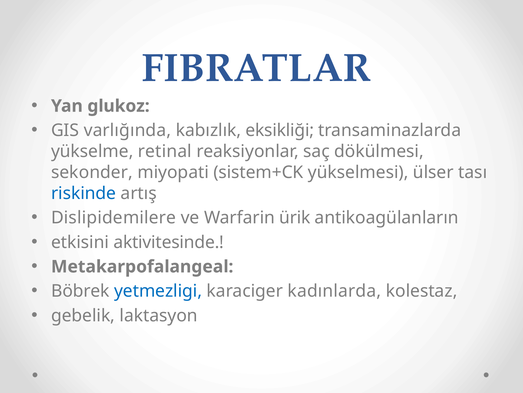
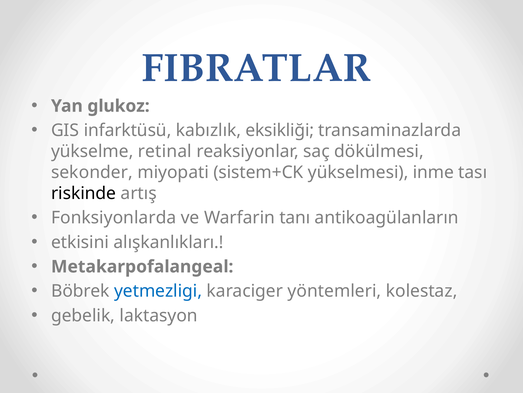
varlığında: varlığında -> infarktüsü (128, 130)
ülser: ülser -> inme (433, 172)
riskinde colour: blue -> black (84, 193)
Dislipidemilere: Dislipidemilere -> Fonksiyonlarda (114, 217)
ürik: ürik -> tanı (295, 217)
aktivitesinde: aktivitesinde -> alışkanlıkları (169, 242)
kadınlarda: kadınlarda -> yöntemleri (334, 291)
